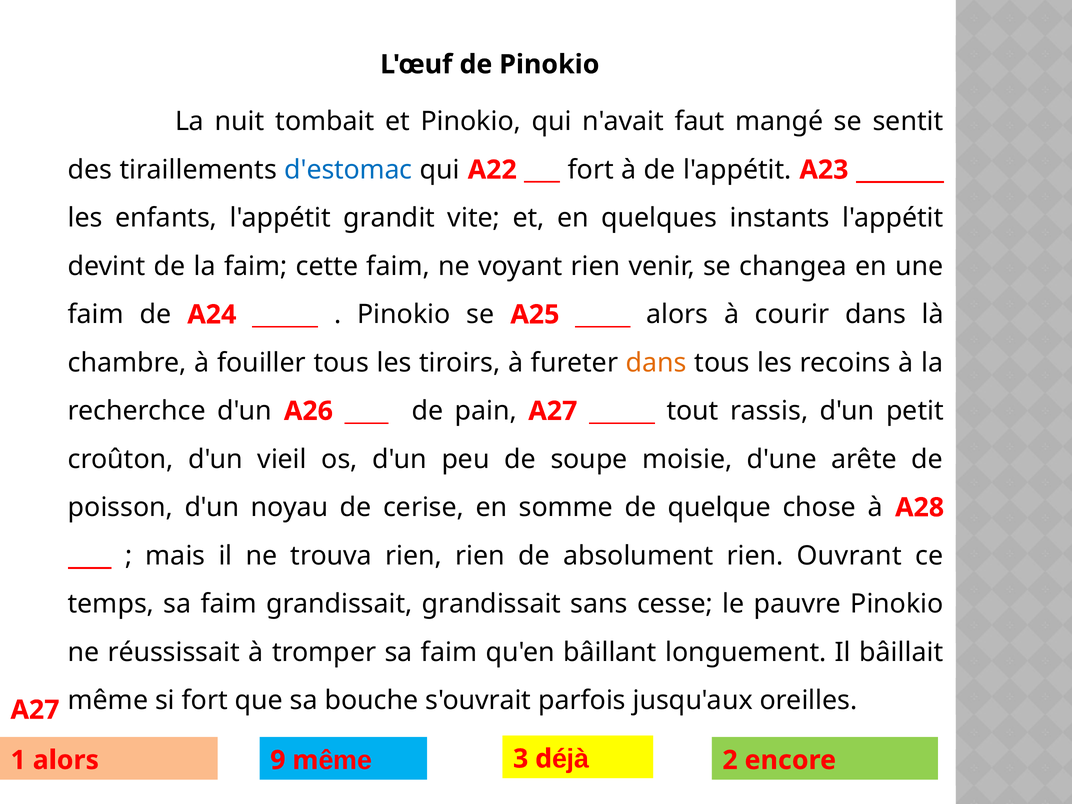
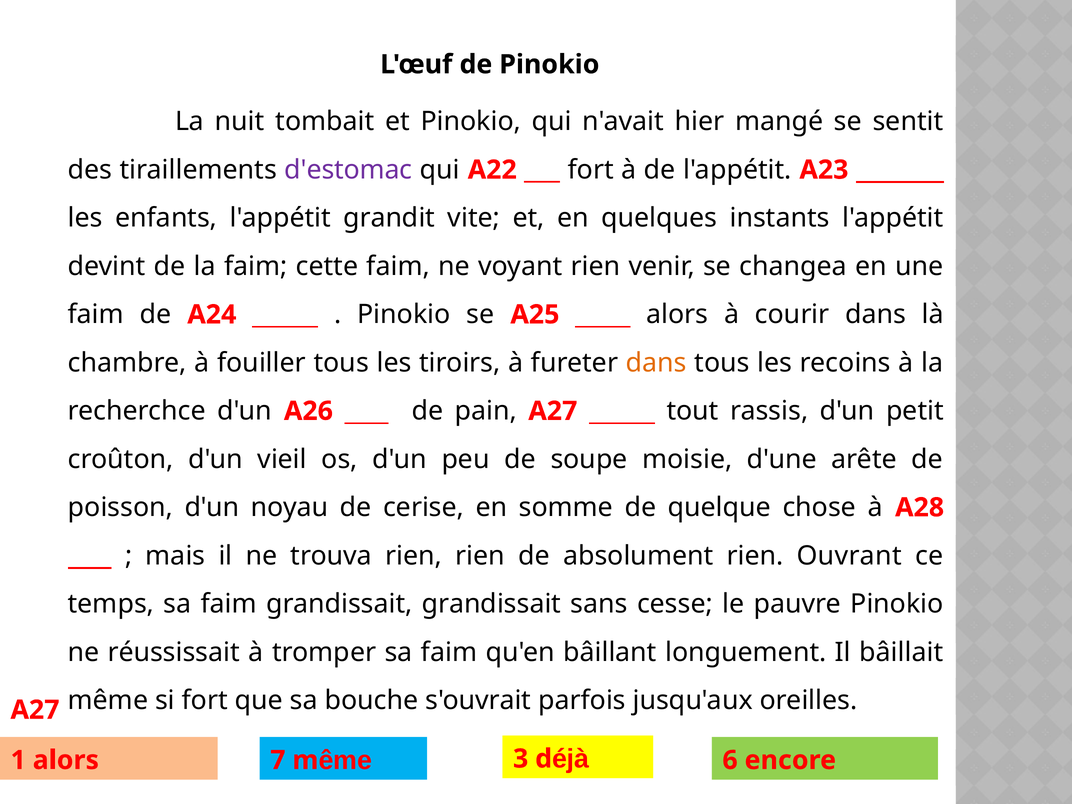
faut: faut -> hier (699, 122)
d'estomac colour: blue -> purple (348, 170)
9: 9 -> 7 (278, 760)
2: 2 -> 6 (730, 760)
